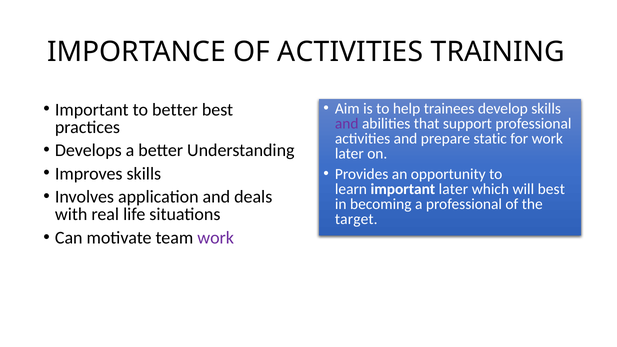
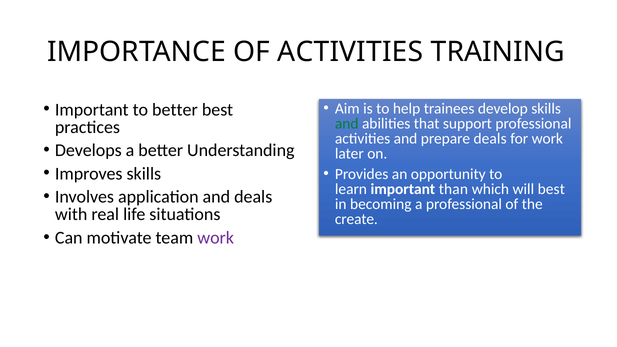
and colour: purple -> green (347, 123)
prepare static: static -> deals (490, 138)
important later: later -> than (453, 189)
target: target -> create (356, 219)
